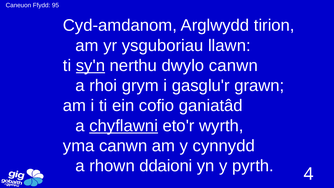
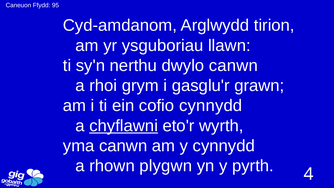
sy'n underline: present -> none (90, 66)
cofio ganiatâd: ganiatâd -> cynnydd (211, 106)
ddaioni: ddaioni -> plygwn (166, 166)
